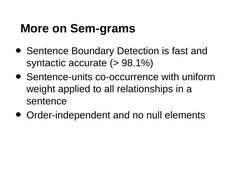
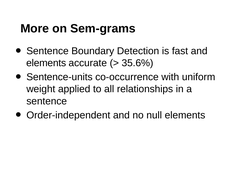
syntactic: syntactic -> elements (46, 63)
98.1%: 98.1% -> 35.6% (137, 63)
